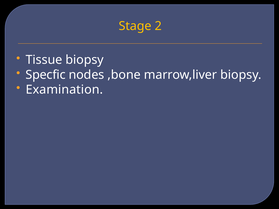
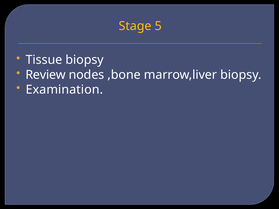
2: 2 -> 5 (158, 26)
Specfic: Specfic -> Review (46, 75)
